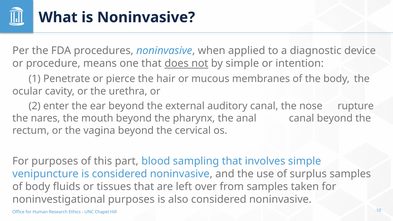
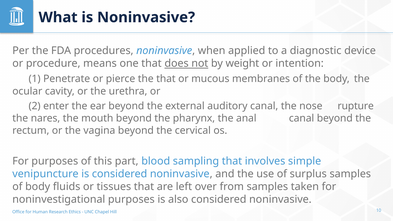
by simple: simple -> weight (242, 63)
the hair: hair -> that (166, 79)
